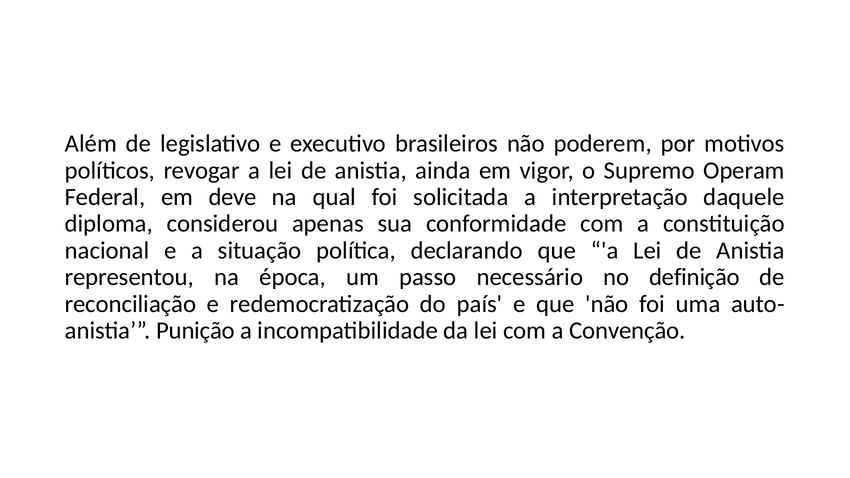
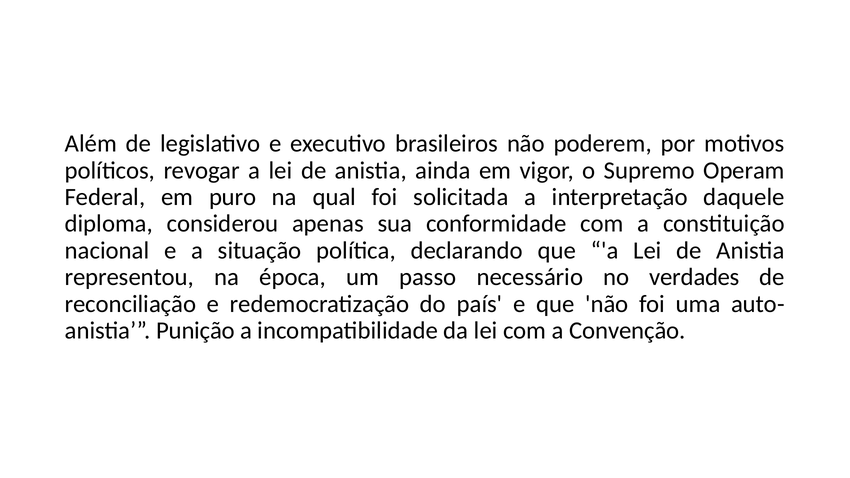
deve: deve -> puro (233, 197)
definição: definição -> verdades (695, 277)
